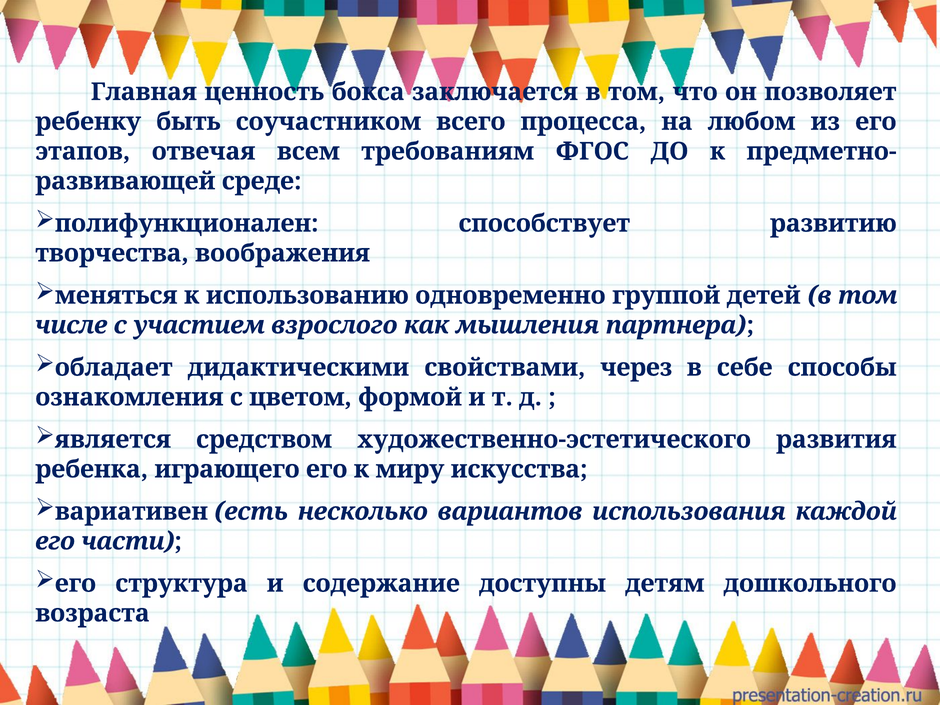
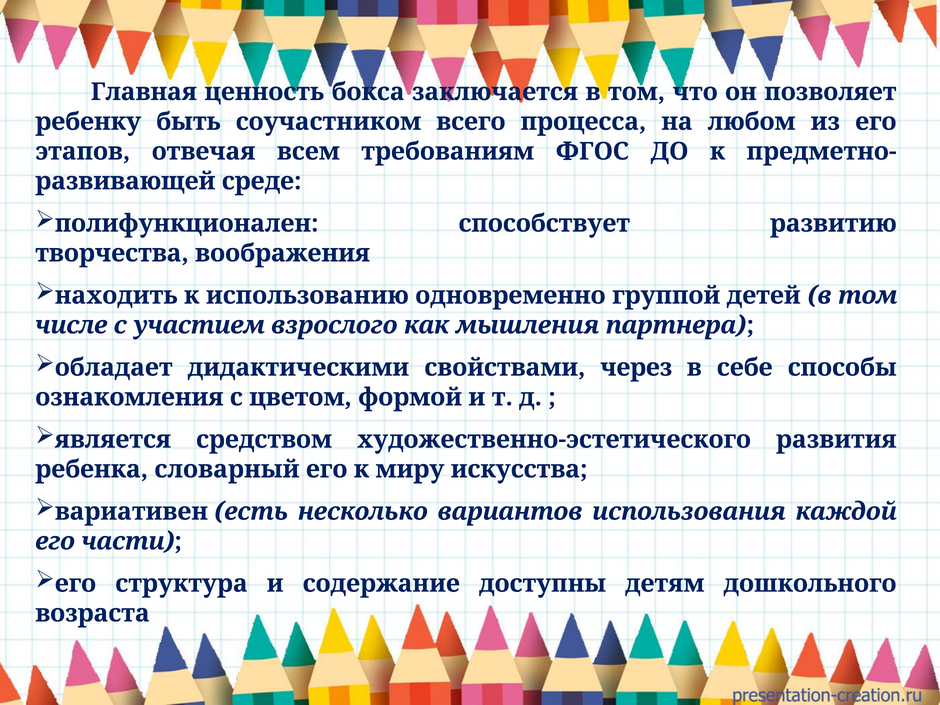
меняться: меняться -> находить (116, 295)
играющего: играющего -> словарный (227, 469)
